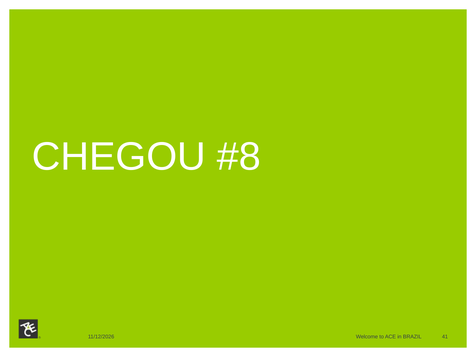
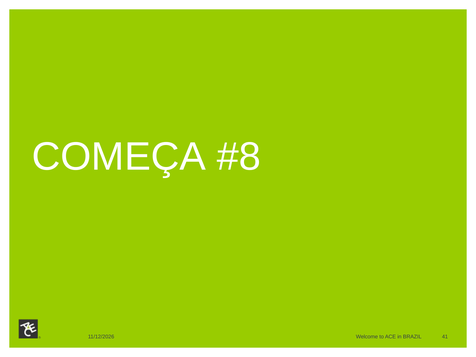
CHEGOU: CHEGOU -> COMEÇA (119, 157)
